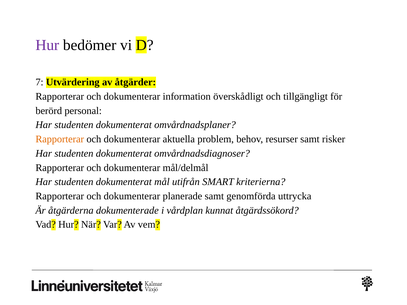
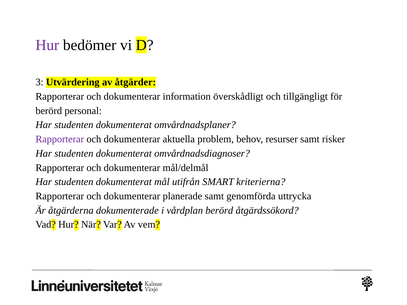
7: 7 -> 3 (39, 82)
Rapporterar colour: orange -> purple (60, 139)
vårdplan kunnat: kunnat -> berörd (219, 211)
